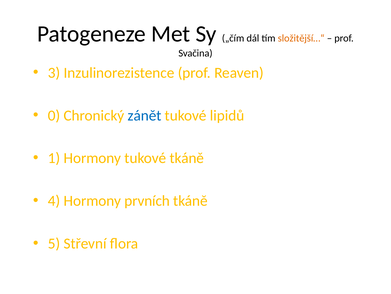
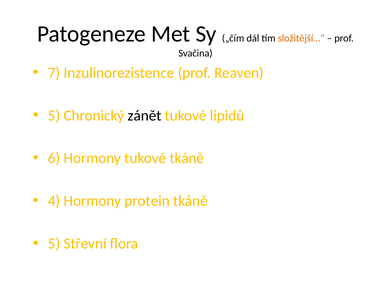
3: 3 -> 7 (54, 73)
0: 0 -> 5 (54, 115)
zánět colour: blue -> black (145, 115)
1: 1 -> 6 (54, 158)
prvních: prvních -> protein (147, 200)
